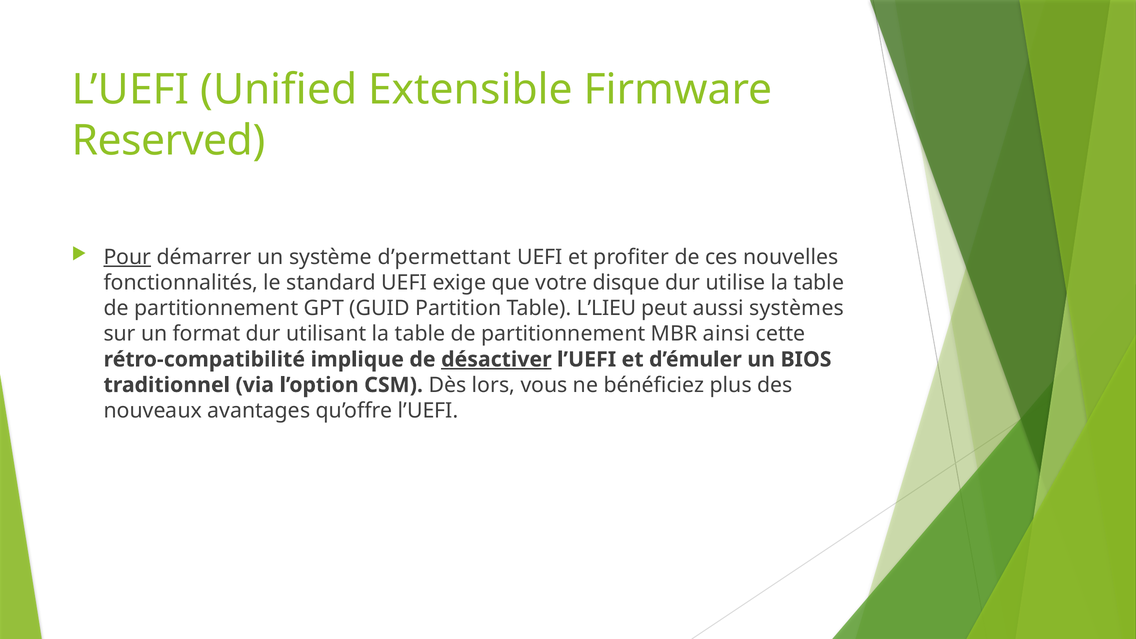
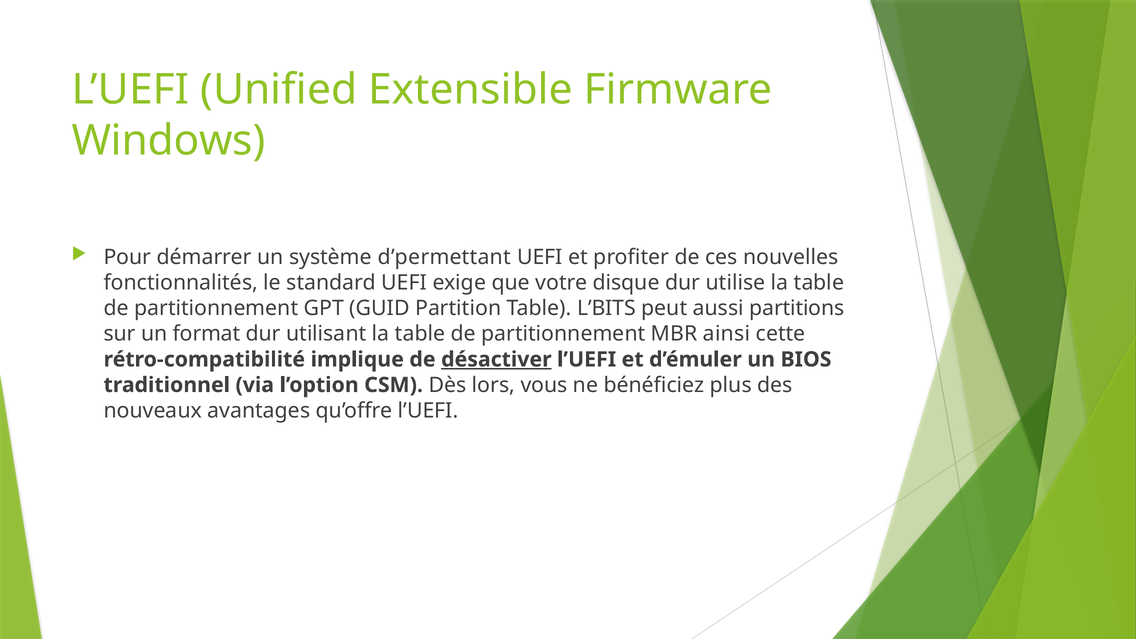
Reserved: Reserved -> Windows (168, 141)
Pour underline: present -> none (127, 257)
L’LIEU: L’LIEU -> L’BITS (606, 308)
systèmes: systèmes -> partitions (797, 308)
